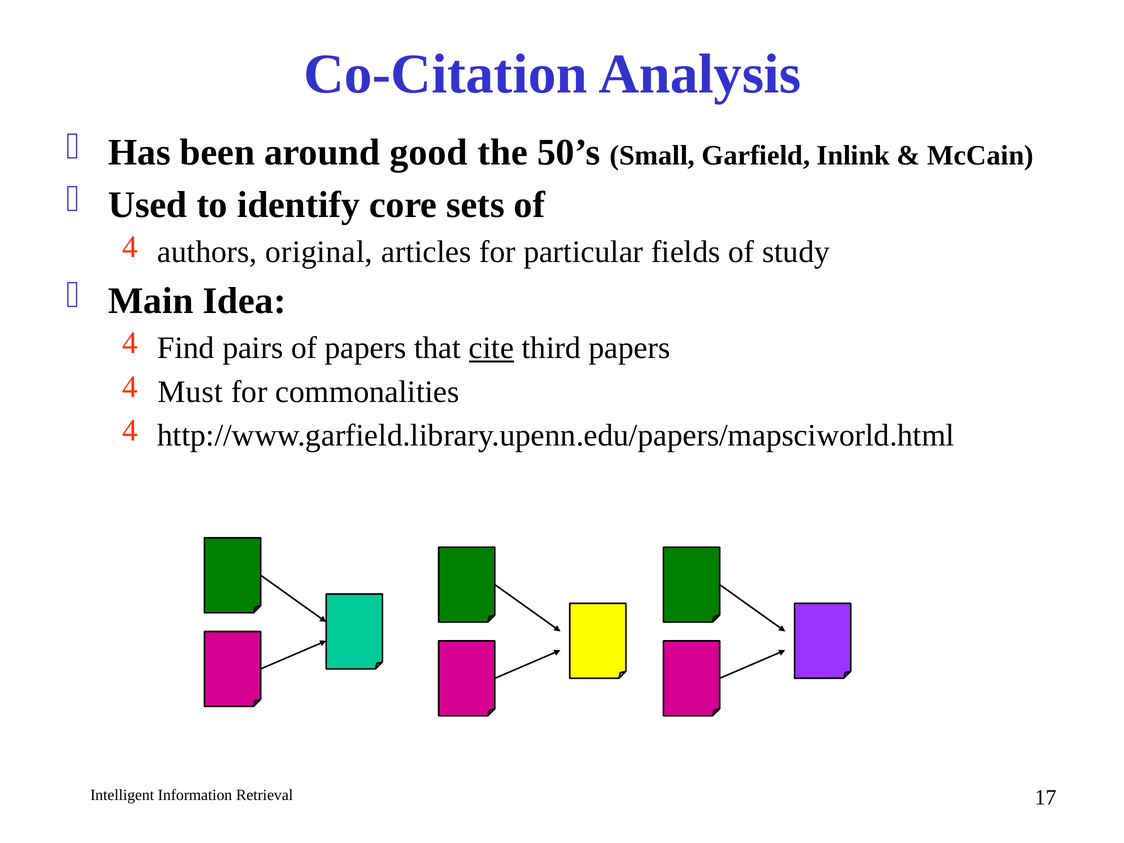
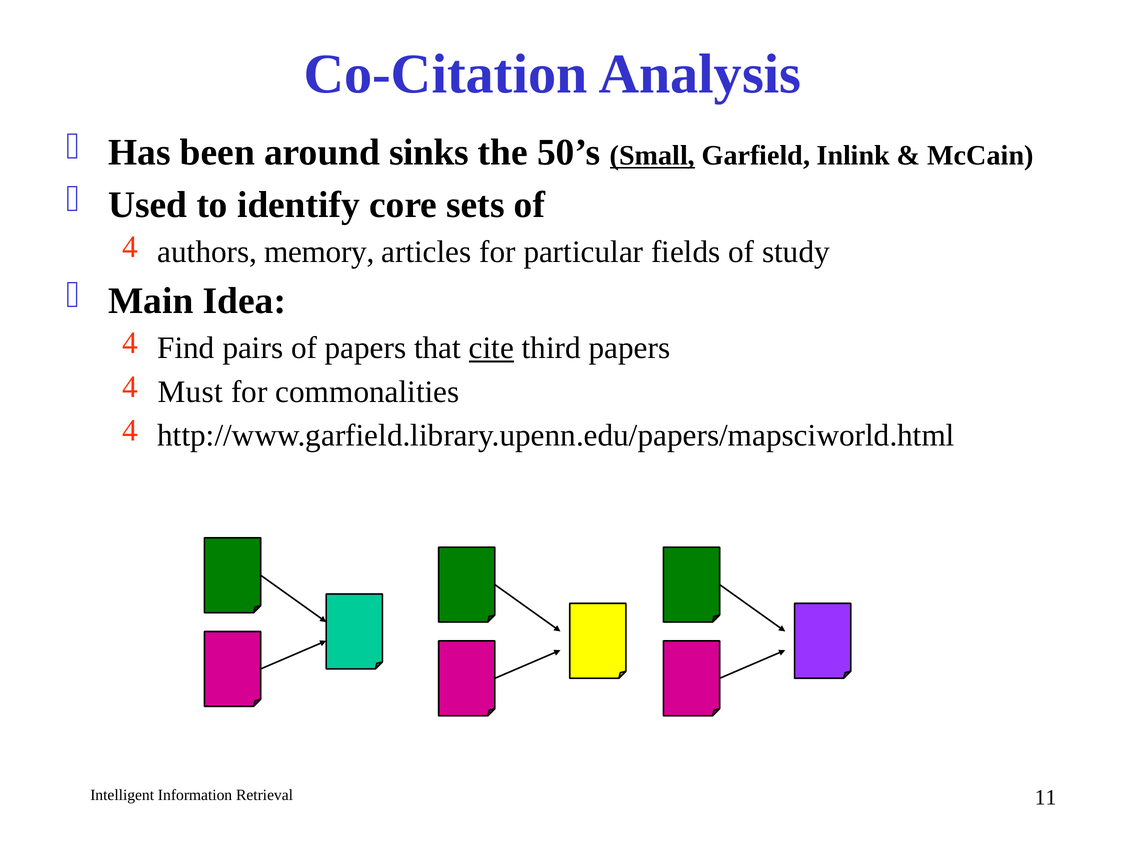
good: good -> sinks (429, 153)
Small underline: none -> present (652, 156)
original: original -> memory (319, 252)
17: 17 -> 11 (1046, 798)
